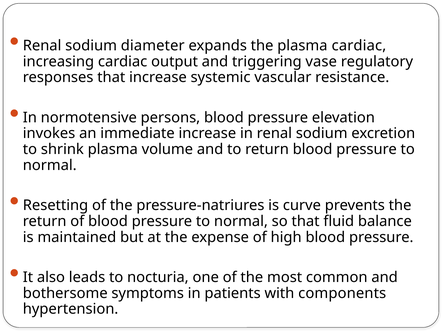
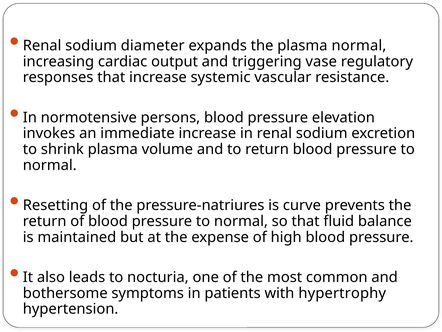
plasma cardiac: cardiac -> normal (359, 46)
components: components -> hypertrophy (342, 293)
